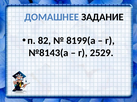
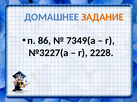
ЗАДАНИЕ colour: black -> orange (102, 17)
82: 82 -> 86 (44, 41)
8199(а: 8199(а -> 7349(а (81, 41)
№8143(а: №8143(а -> №3227(а (48, 53)
2529: 2529 -> 2228 (102, 53)
